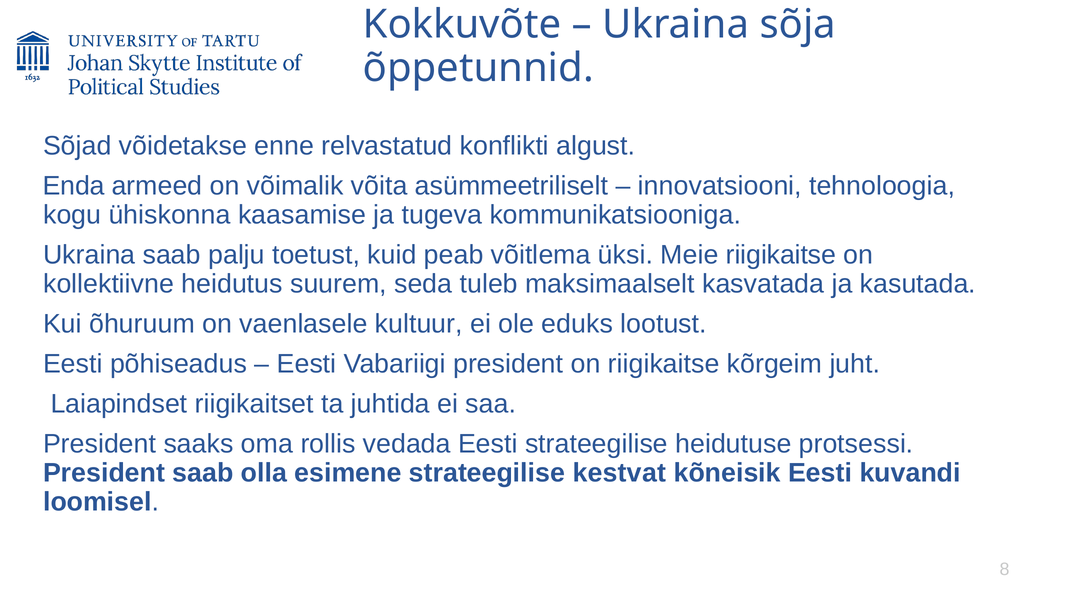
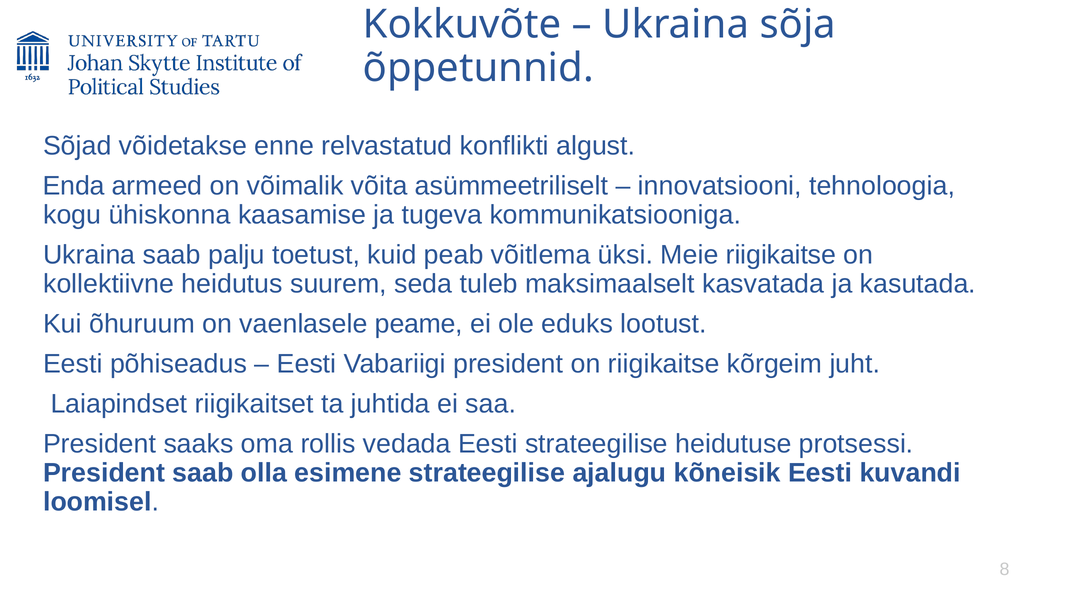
kultuur: kultuur -> peame (419, 324)
kestvat: kestvat -> ajalugu (619, 473)
